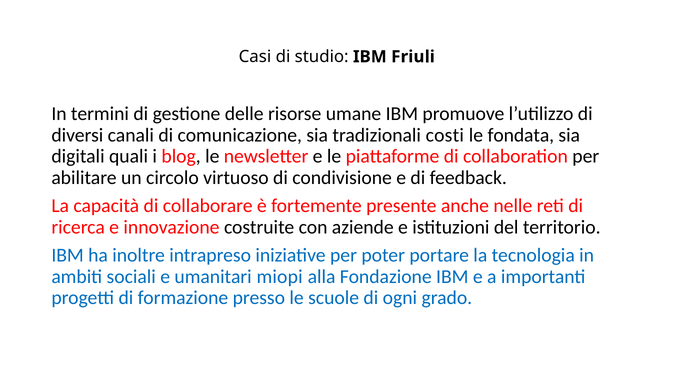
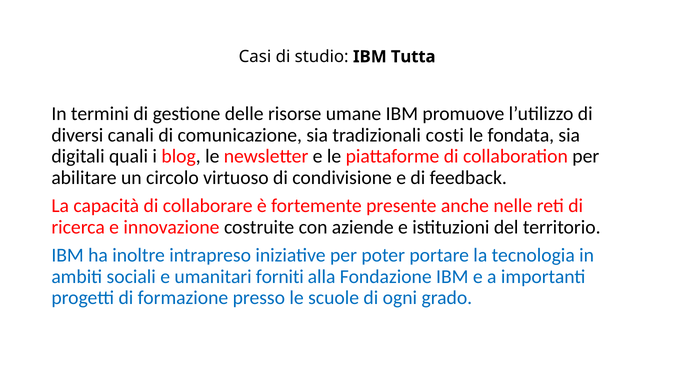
Friuli: Friuli -> Tutta (413, 57)
miopi: miopi -> forniti (280, 277)
